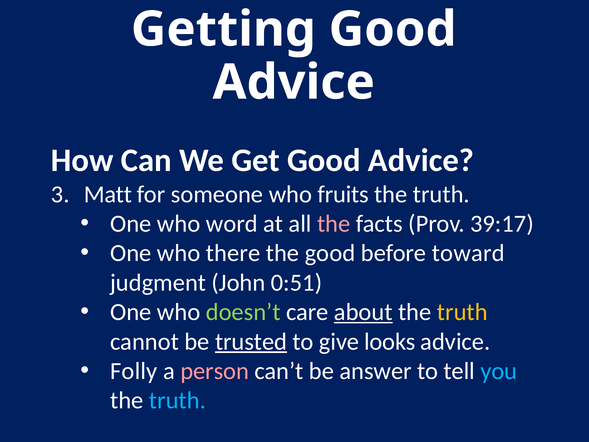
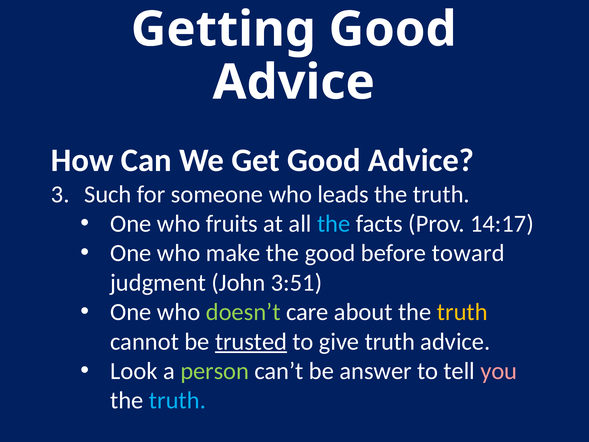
Matt: Matt -> Such (108, 194)
fruits: fruits -> leads (343, 194)
word: word -> fruits (232, 224)
the colour: pink -> light blue (334, 224)
39:17: 39:17 -> 14:17 (502, 224)
there: there -> make (233, 253)
0:51: 0:51 -> 3:51 (296, 283)
about underline: present -> none (363, 312)
give looks: looks -> truth (390, 341)
Folly: Folly -> Look (134, 371)
person colour: pink -> light green (215, 371)
you colour: light blue -> pink (499, 371)
